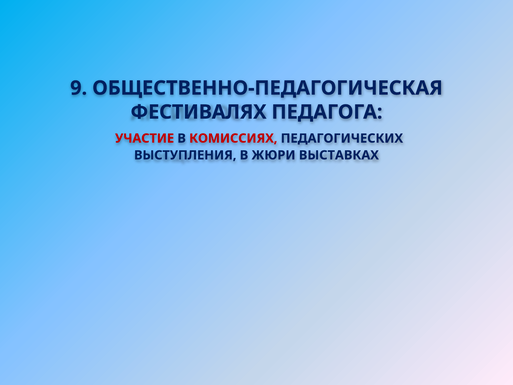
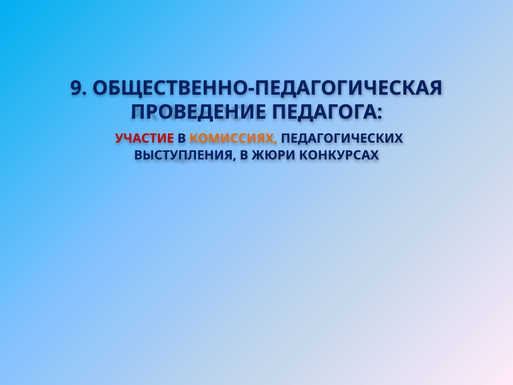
ФЕСТИВАЛЯХ: ФЕСТИВАЛЯХ -> ПРОВЕДЕНИЕ (198, 112)
КОМИССИЯХ colour: red -> orange (233, 138)
ВЫСТАВКАХ: ВЫСТАВКАХ -> КОНКУРСАХ (339, 155)
